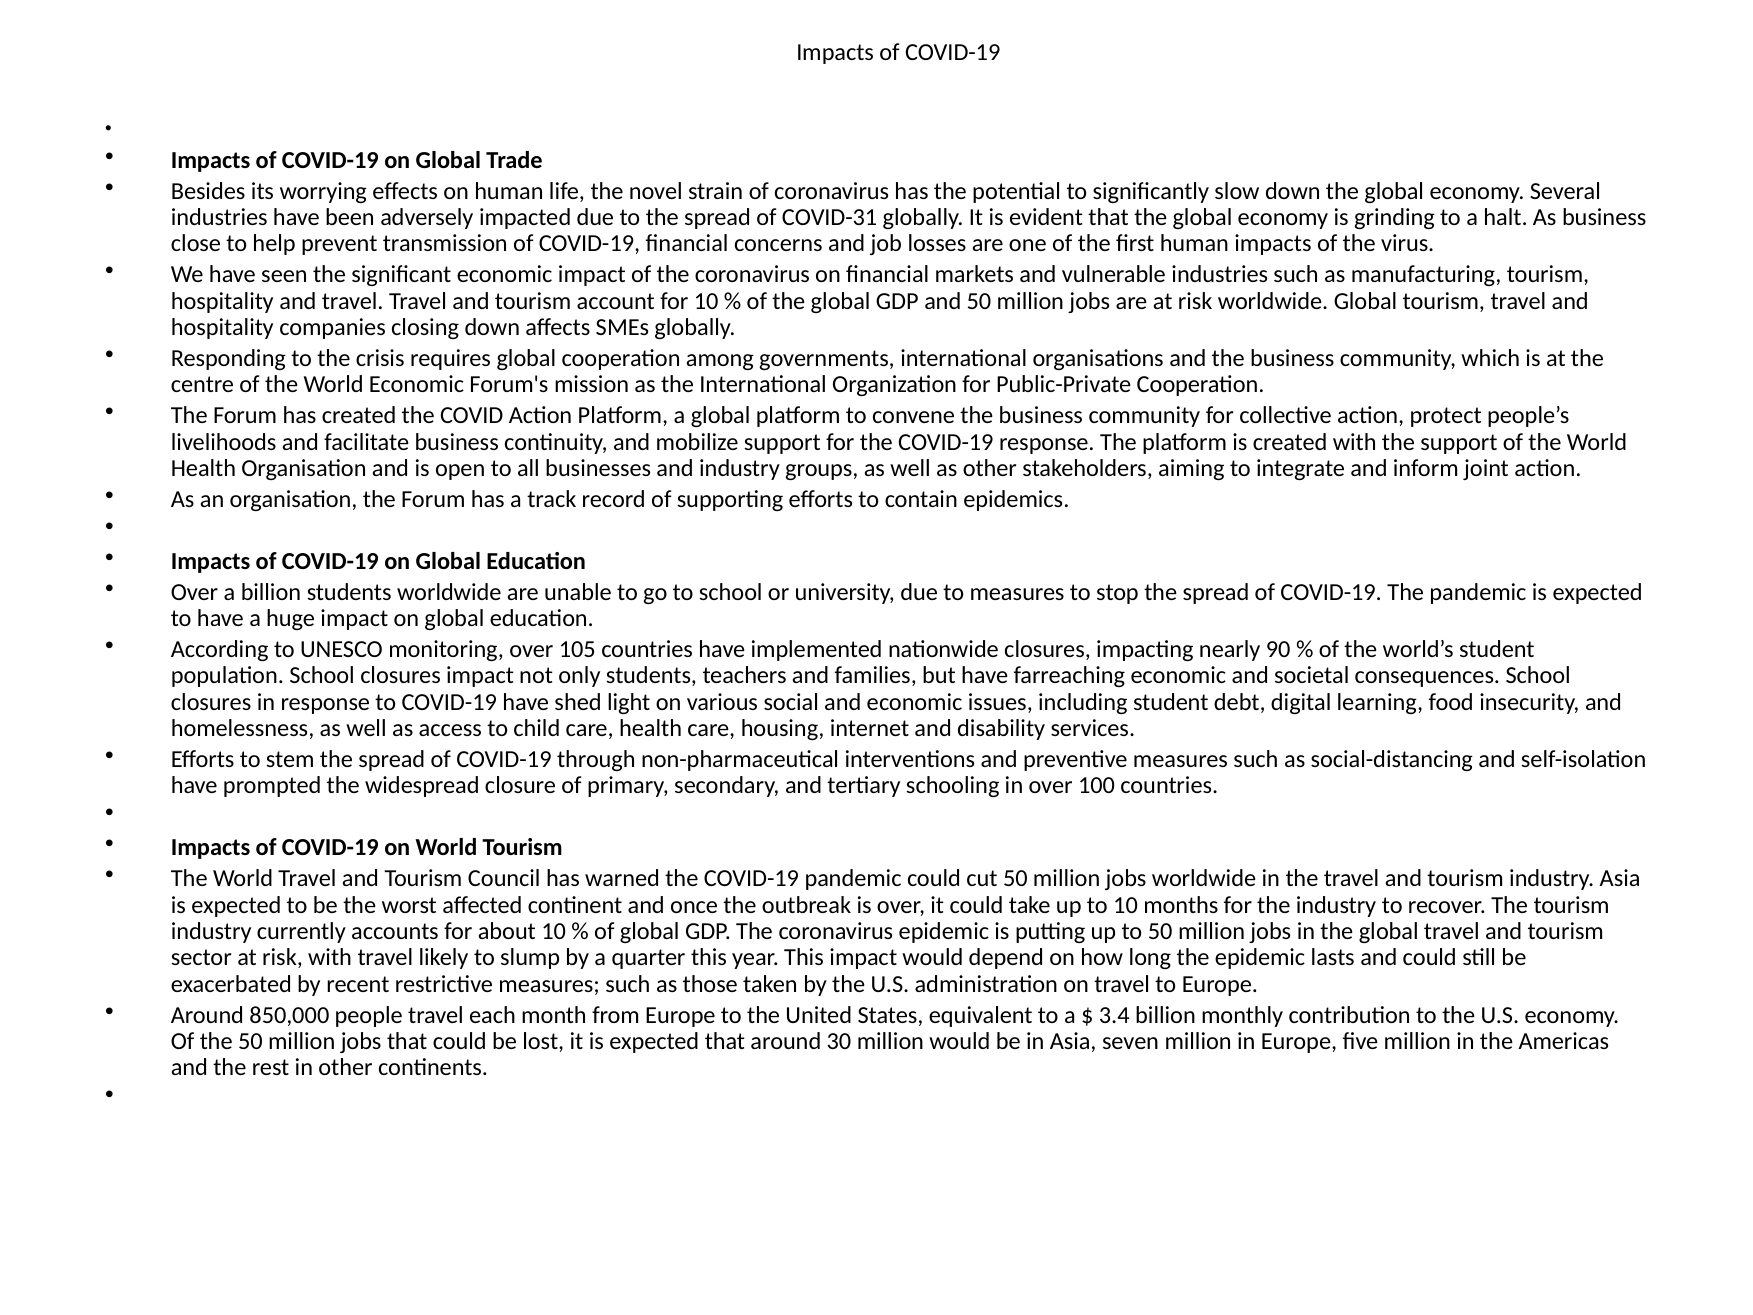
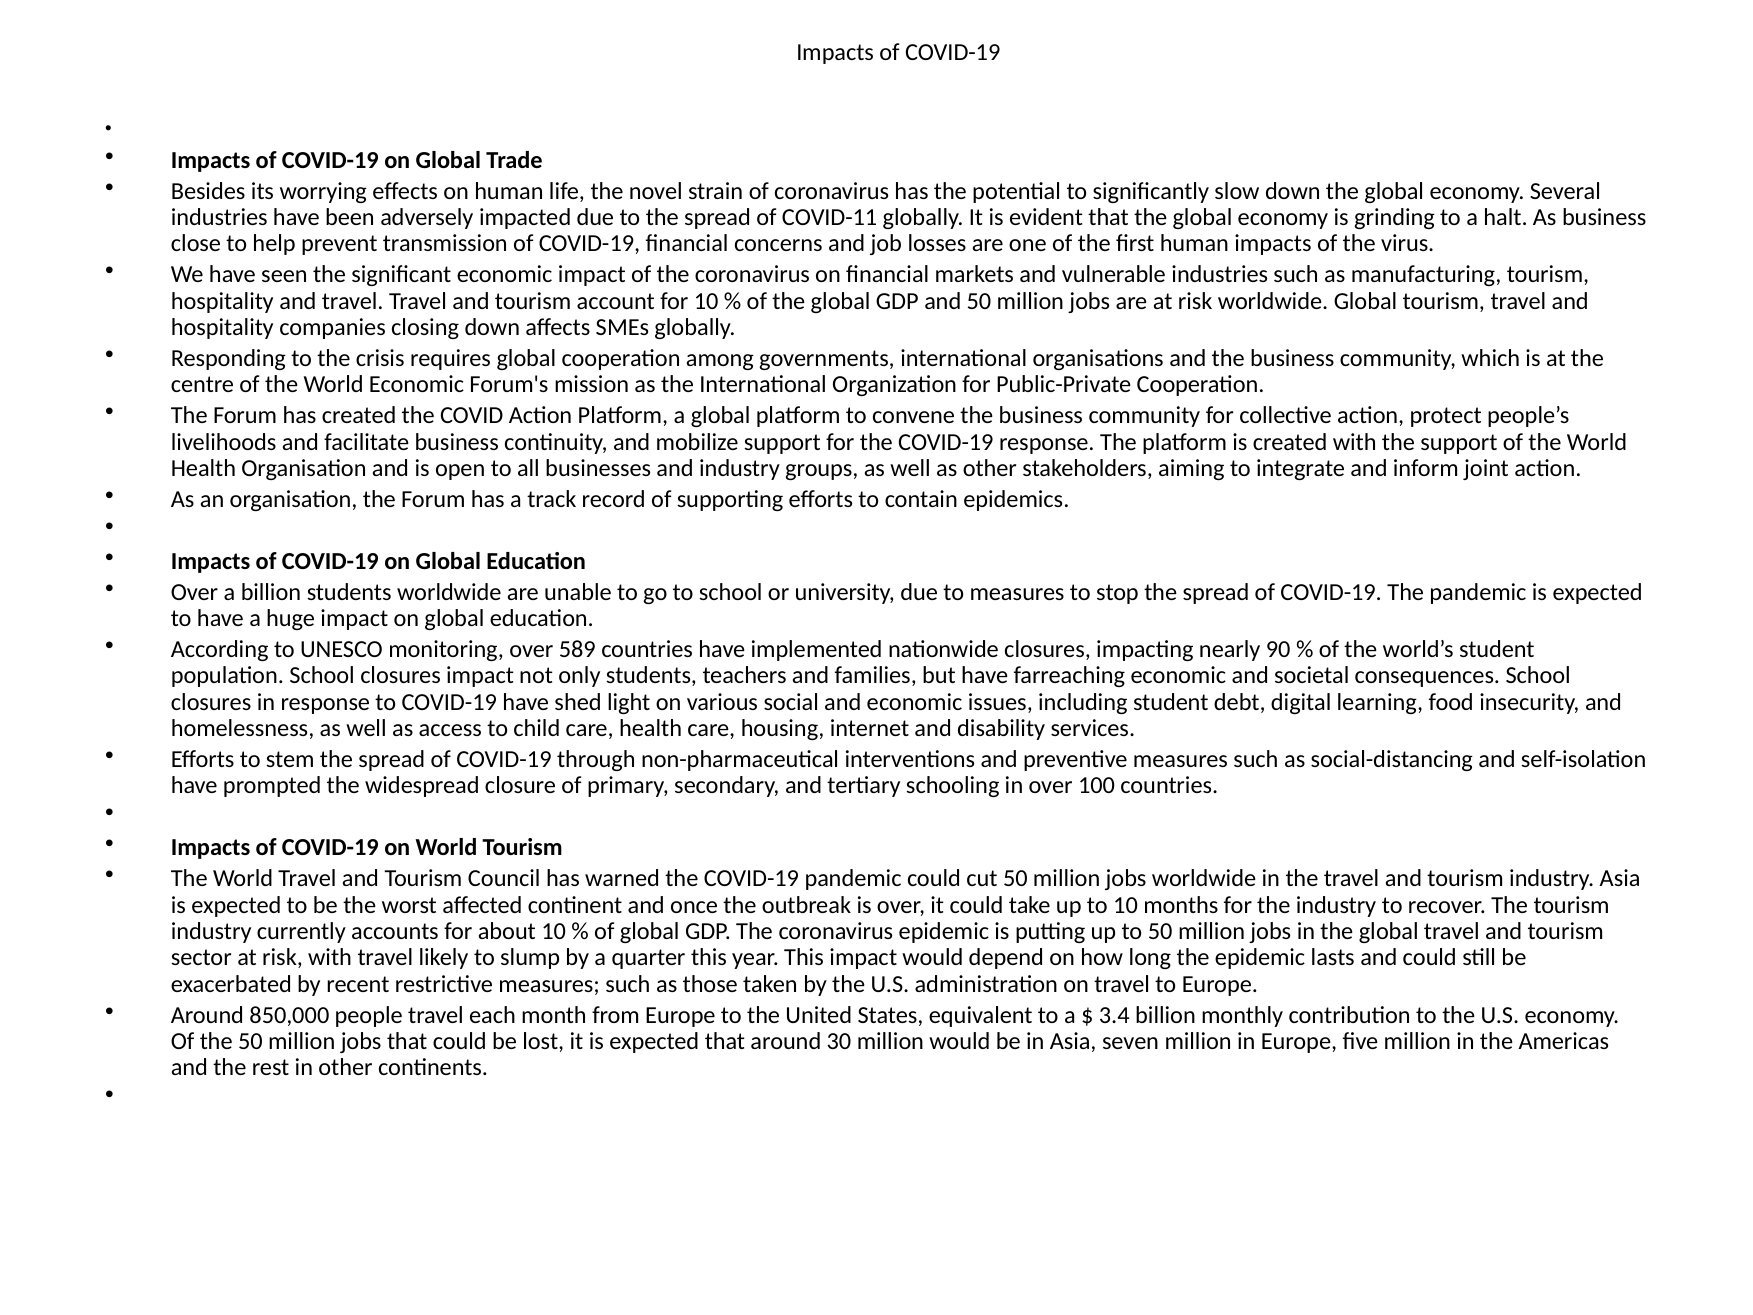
COVID-31: COVID-31 -> COVID-11 (830, 217)
105: 105 -> 589 (577, 649)
